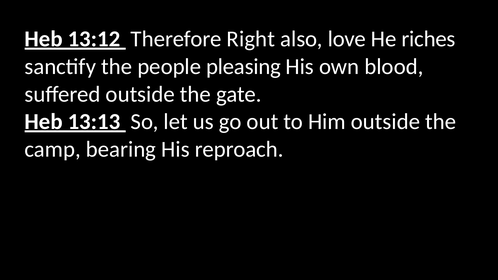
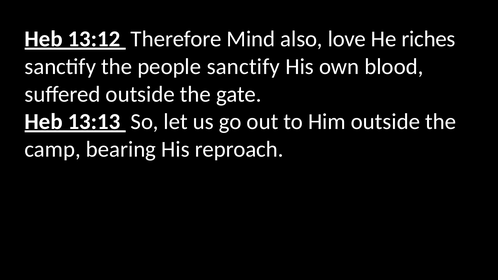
Right: Right -> Mind (251, 39)
people pleasing: pleasing -> sanctify (243, 67)
